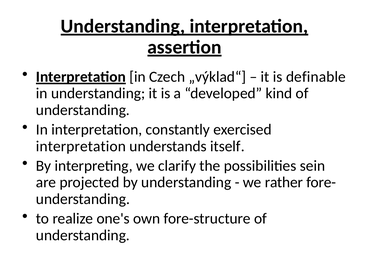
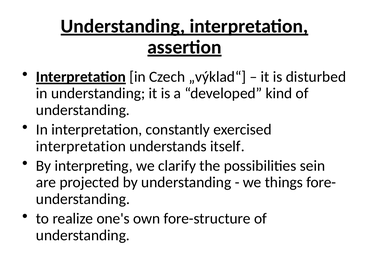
definable: definable -> disturbed (316, 77)
rather: rather -> things (284, 182)
